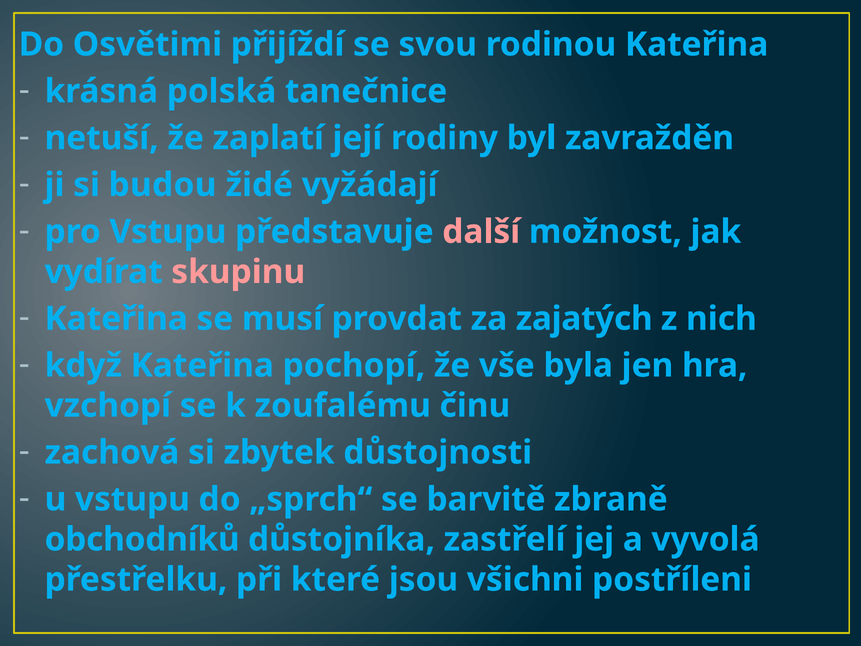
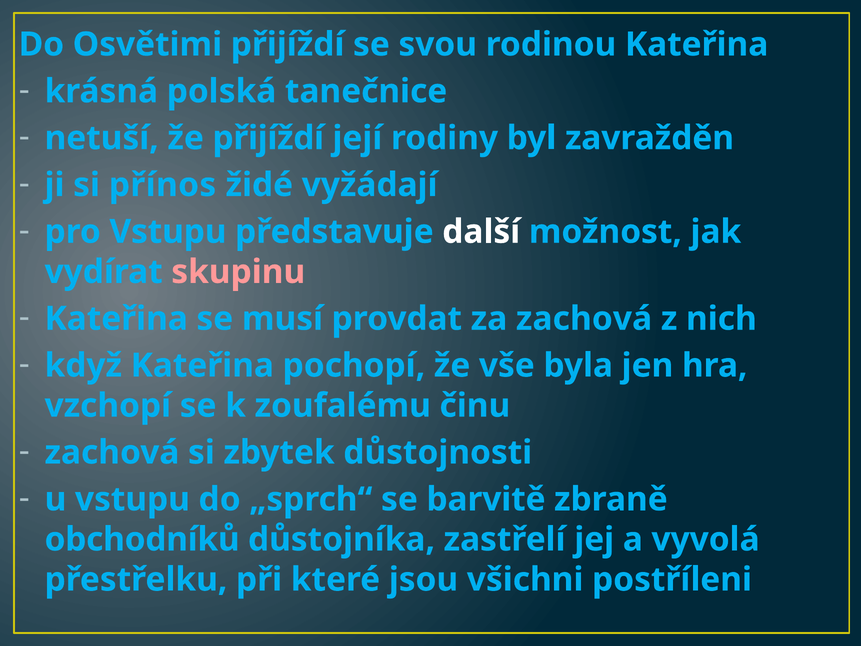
že zaplatí: zaplatí -> přijíždí (268, 138)
budou: budou -> přínos (163, 185)
další colour: pink -> white (481, 232)
za zajatých: zajatých -> zachová (584, 319)
